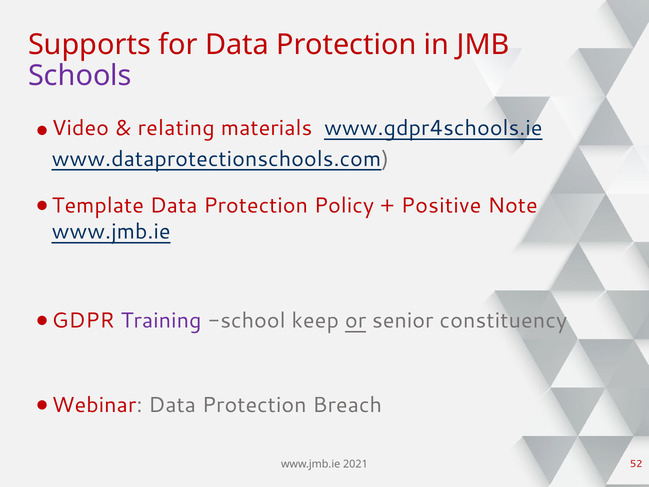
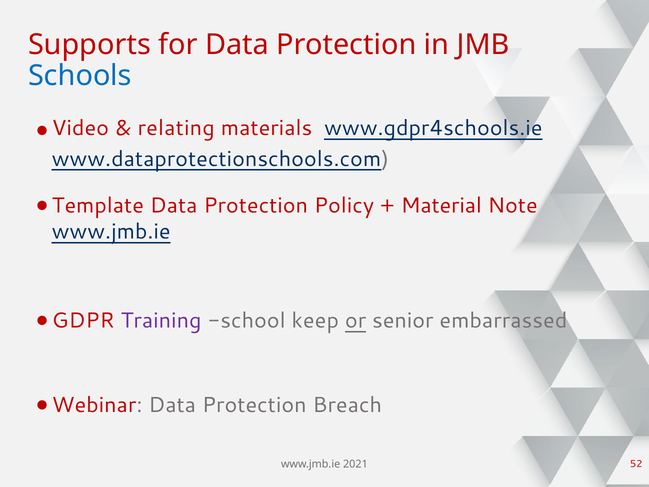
Schools colour: purple -> blue (80, 76)
Positive: Positive -> Material (441, 206)
constituency: constituency -> embarrassed (503, 321)
